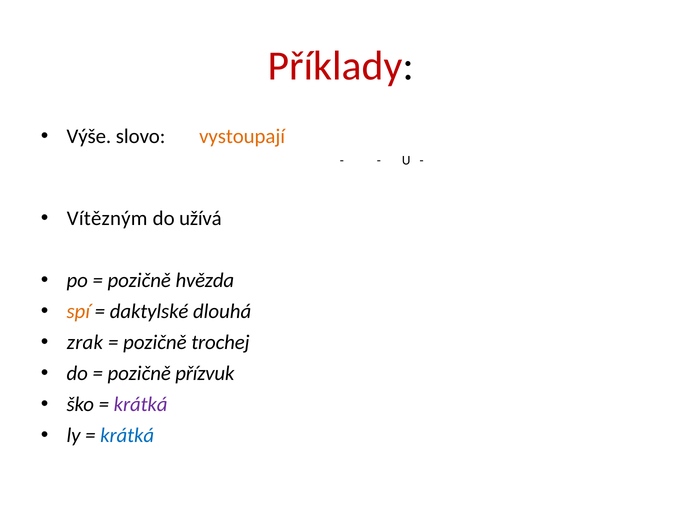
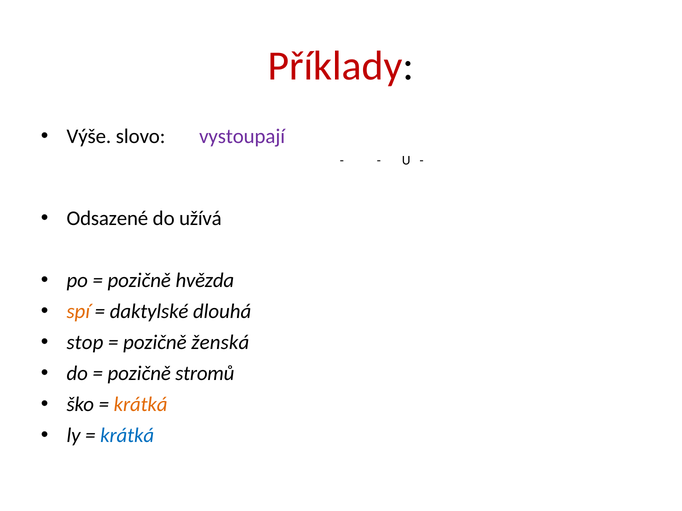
vystoupají colour: orange -> purple (242, 137)
Vítězným: Vítězným -> Odsazené (107, 219)
zrak: zrak -> stop (85, 343)
trochej: trochej -> ženská (220, 343)
přízvuk: přízvuk -> stromů (205, 374)
krátká colour: purple -> orange (141, 405)
